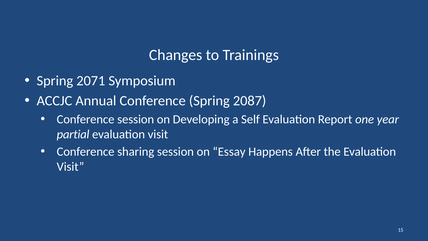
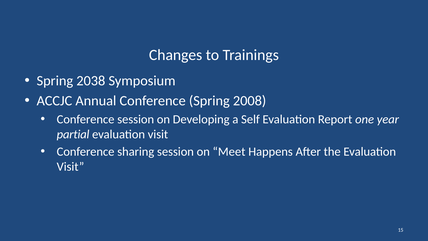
2071: 2071 -> 2038 (91, 81)
2087: 2087 -> 2008 (250, 101)
Essay: Essay -> Meet (229, 152)
